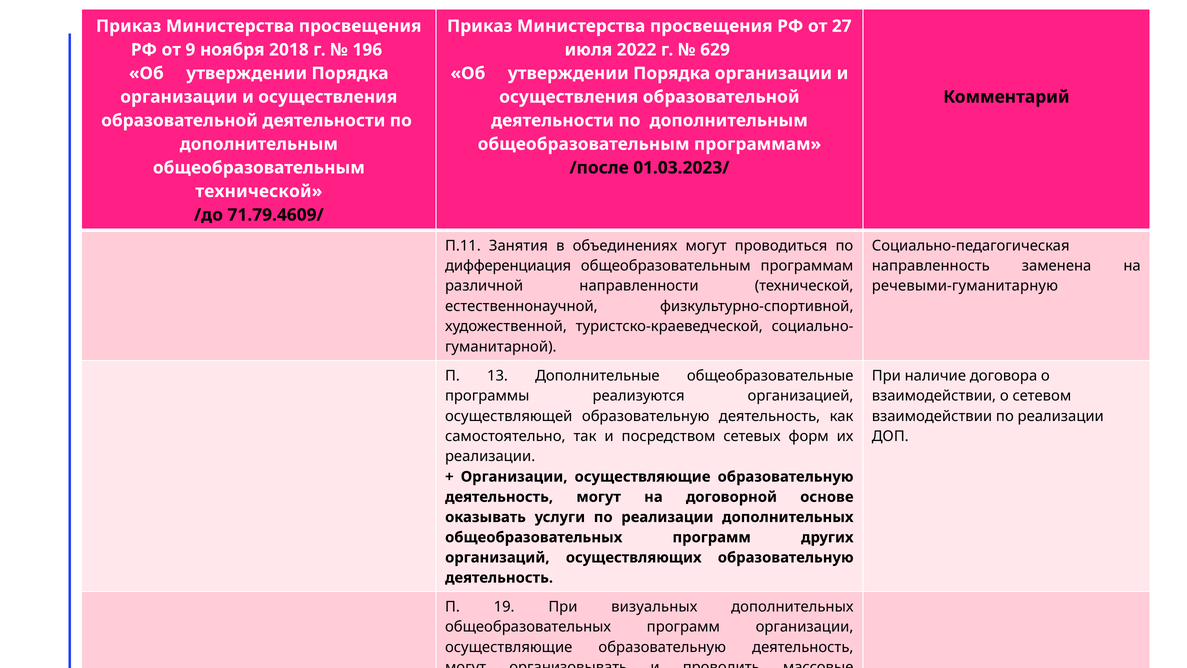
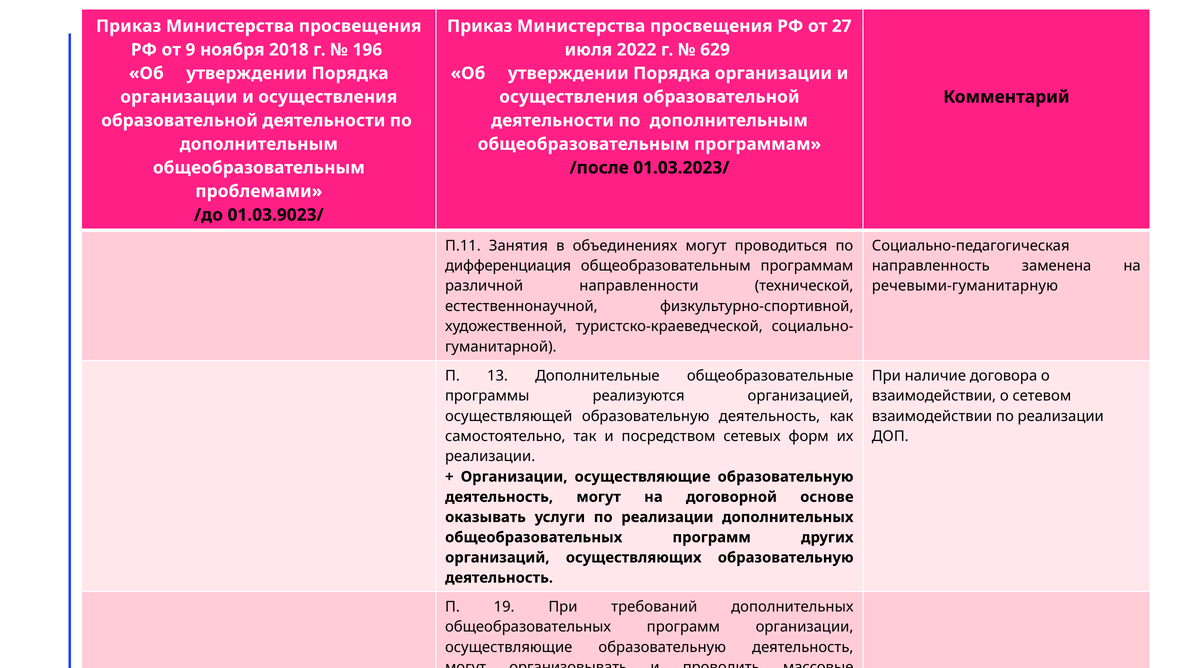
технической: технической -> проблемами (259, 191)
71.79.4609/: 71.79.4609/ -> 01.03.9023/ (276, 215)
визуальных: визуальных -> требований (654, 607)
